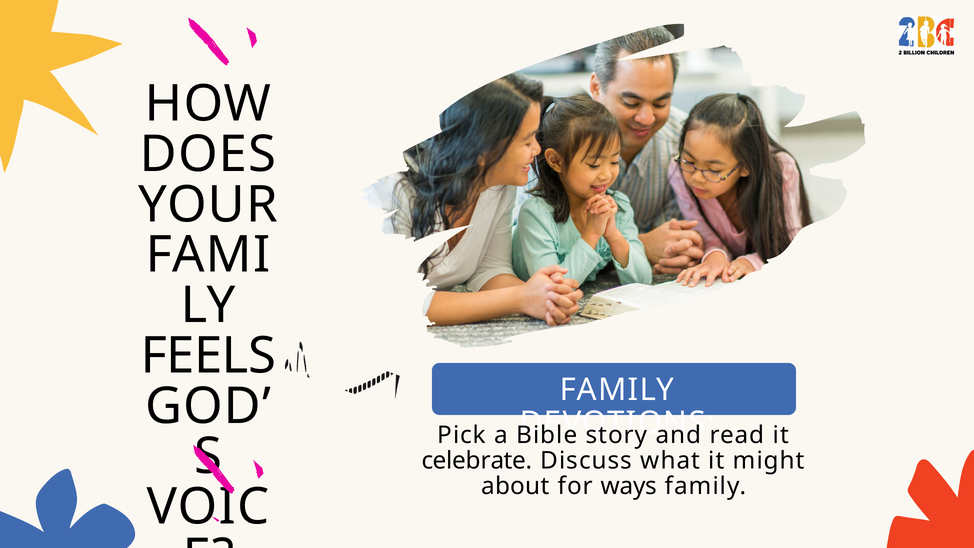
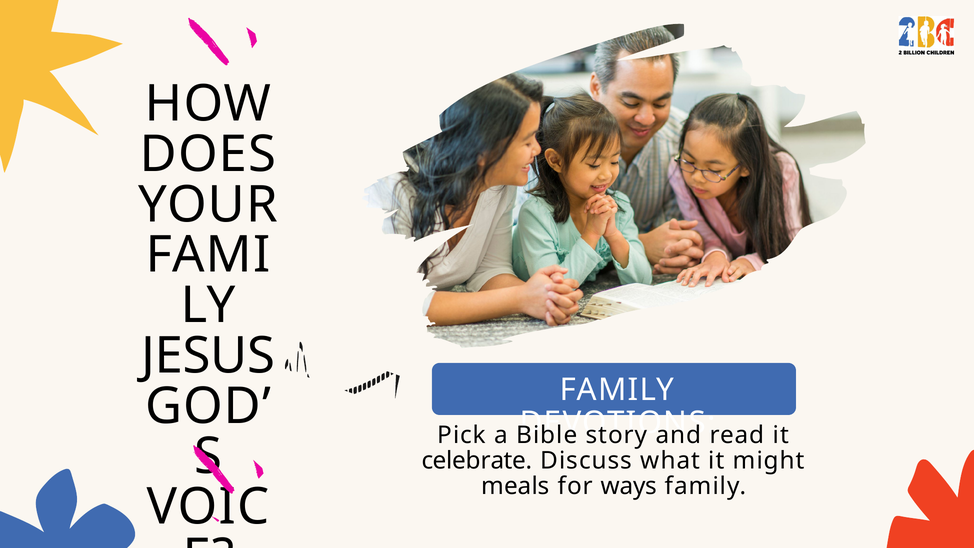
FEELS: FEELS -> JESUS (208, 356)
about: about -> meals (515, 486)
